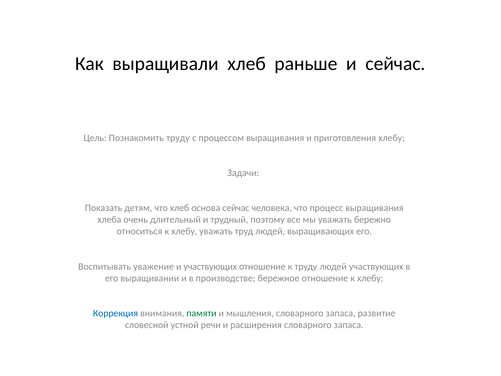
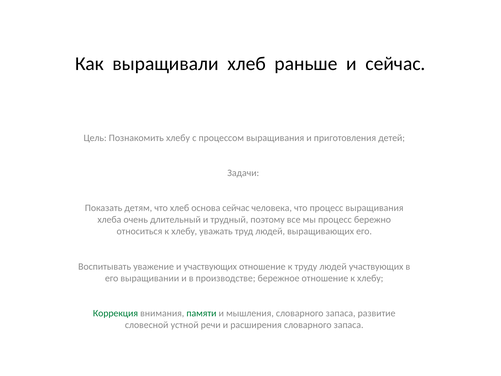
Познакомить труду: труду -> хлебу (178, 138)
приготовления хлебу: хлебу -> детей (392, 138)
мы уважать: уважать -> процесс (335, 220)
Коррекция colour: blue -> green (115, 313)
